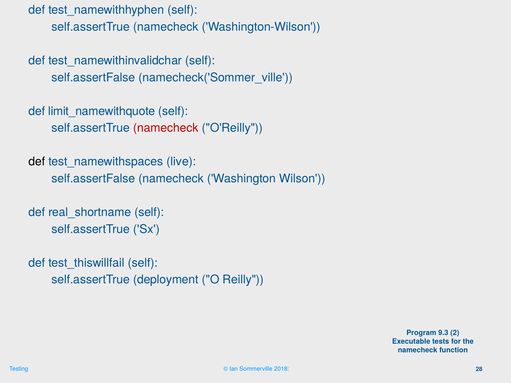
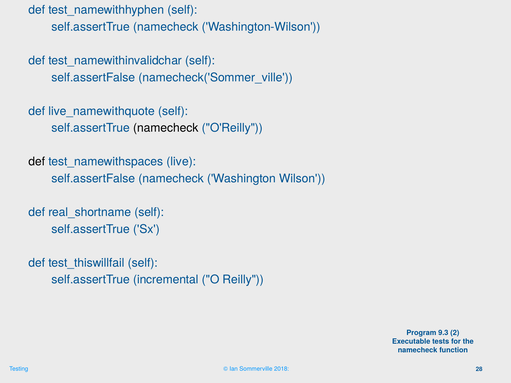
limit_namewithquote: limit_namewithquote -> live_namewithquote (102, 111)
namecheck colour: red -> black (166, 128)
deployment: deployment -> incremental (166, 280)
